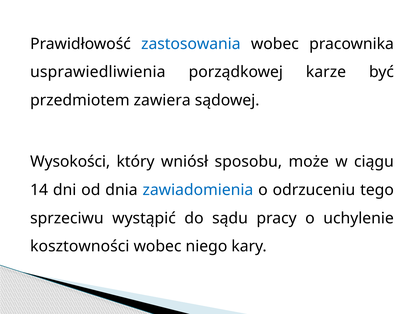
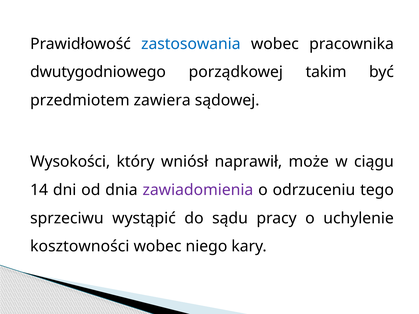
usprawiedliwienia: usprawiedliwienia -> dwutygodniowego (98, 72)
karze: karze -> takim (326, 72)
sposobu: sposobu -> naprawił (248, 162)
zawiadomienia colour: blue -> purple (198, 190)
